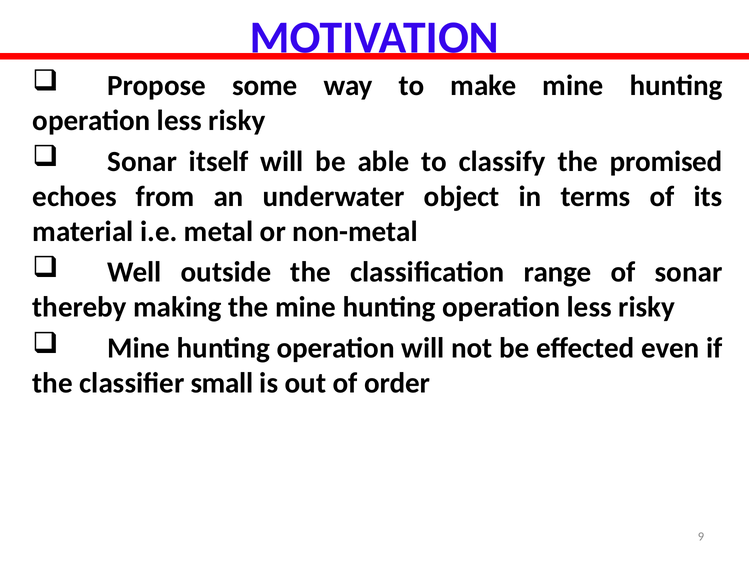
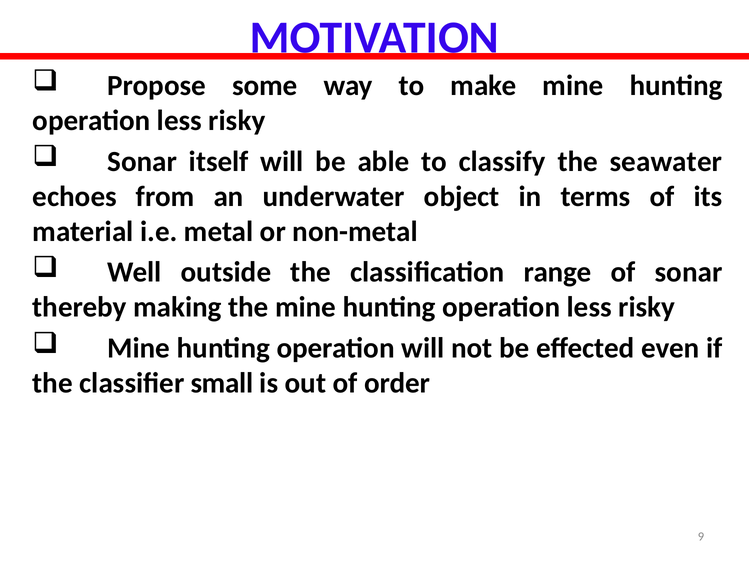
promised: promised -> seawater (666, 161)
